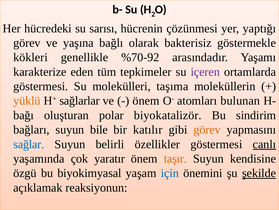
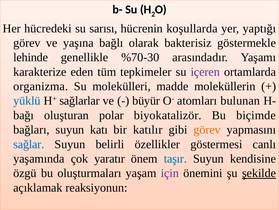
çözünmesi: çözünmesi -> koşullarda (192, 28)
kökleri: kökleri -> lehinde (31, 57)
%70-92: %70-92 -> %70-30 (140, 57)
göstermesi: göstermesi -> organizma (41, 86)
taşıma: taşıma -> madde (172, 86)
yüklü colour: orange -> blue (27, 100)
önem: önem -> büyür (146, 100)
sindirim: sindirim -> biçimde (256, 115)
bile: bile -> katı (99, 129)
canlı underline: present -> none (264, 144)
taşır colour: orange -> blue (175, 158)
biyokimyasal: biyokimyasal -> oluşturmaları (89, 173)
için colour: blue -> purple (170, 173)
